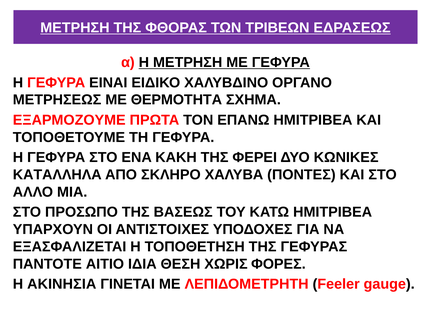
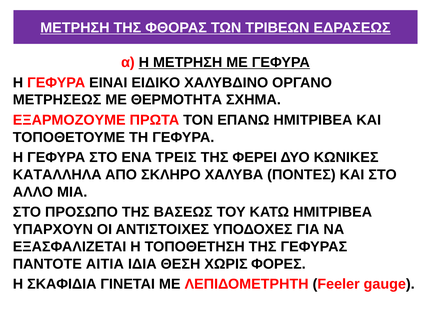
ΚΑΚΗ: ΚΑΚΗ -> ΤΡΕΙΣ (176, 157)
ΑΙΤΙΟ: ΑΙΤΙΟ -> ΑΙΤΙΑ (105, 263)
ΑΚΙΝΗΣΙΑ: ΑΚΙΝΗΣΙΑ -> ΣΚΑΦΙΔΙΑ (62, 284)
